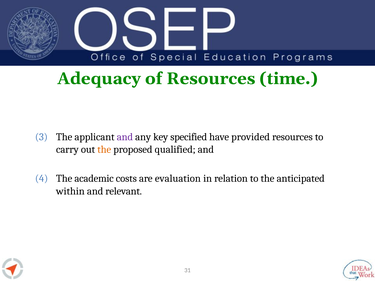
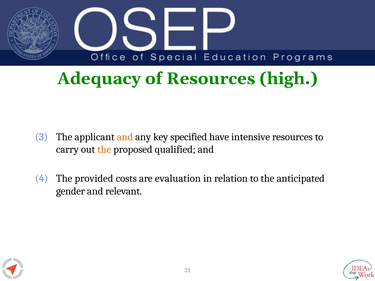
time: time -> high (289, 79)
and colour: purple -> orange (125, 137)
provided: provided -> intensive (251, 137)
academic: academic -> provided (94, 179)
within: within -> gender (70, 191)
